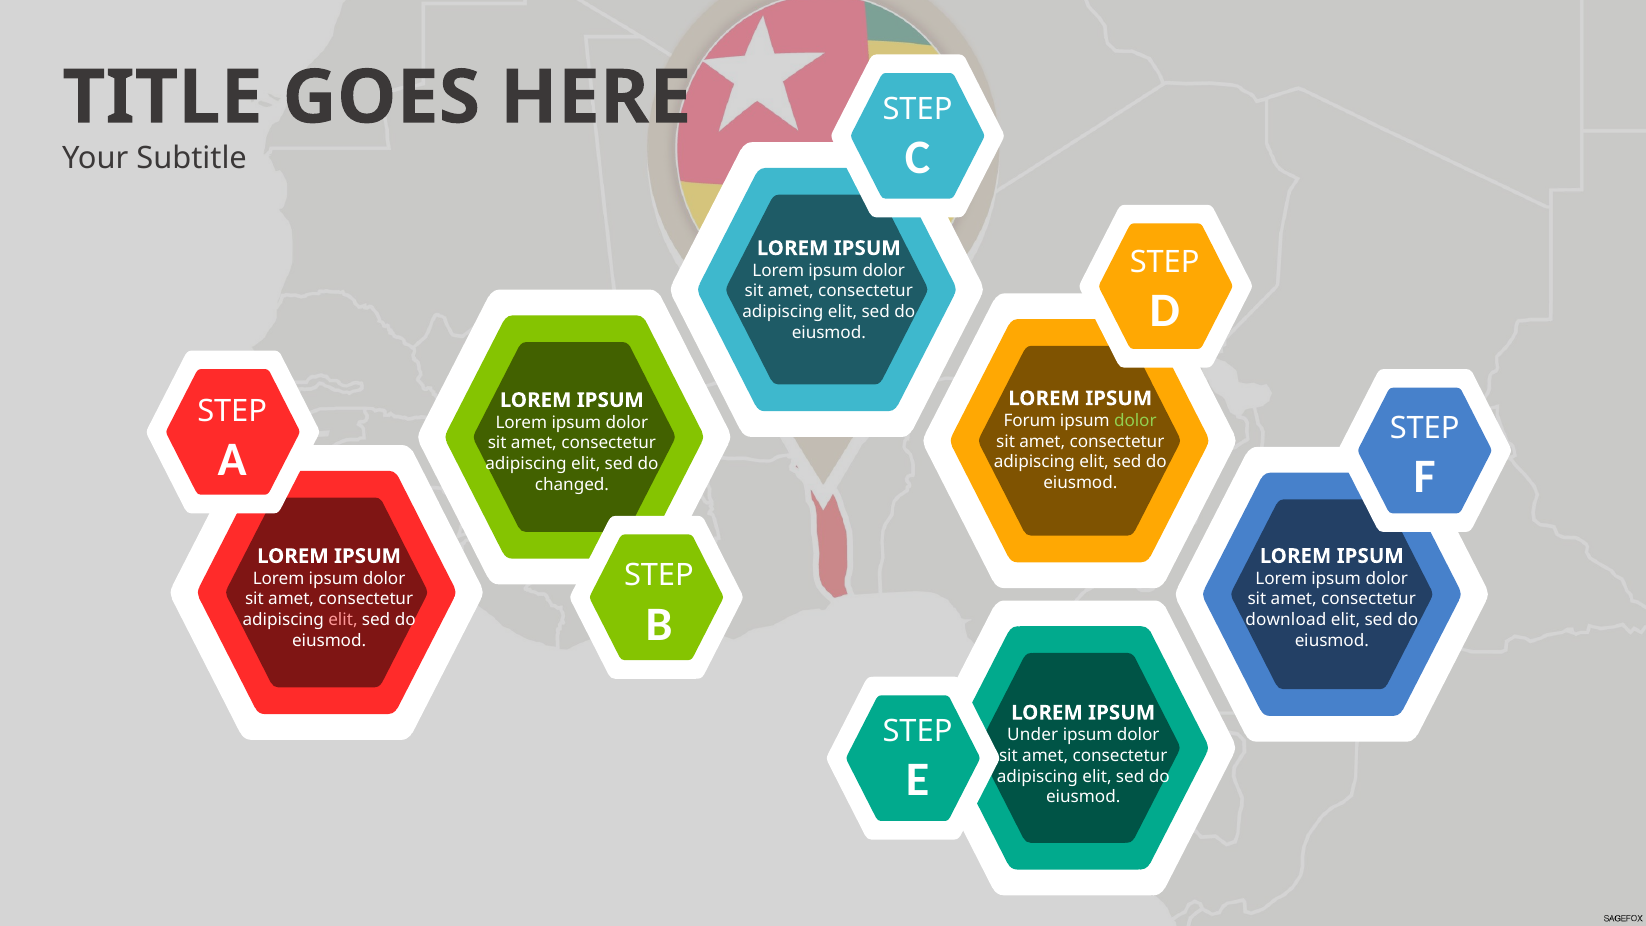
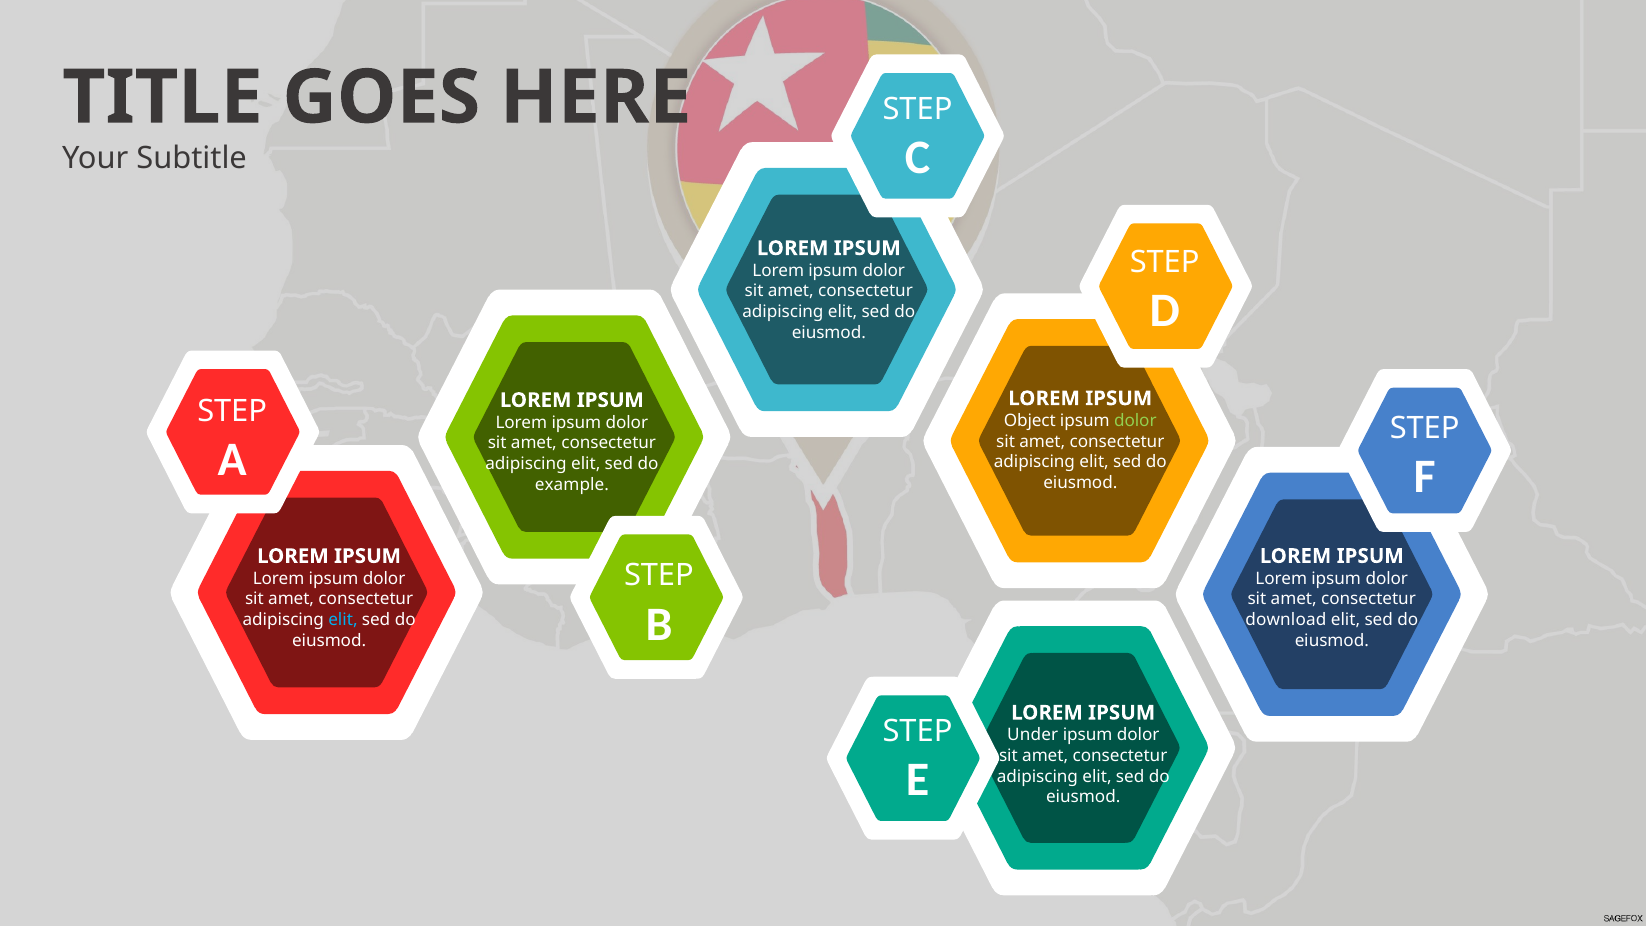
Forum: Forum -> Object (1030, 421)
changed: changed -> example (572, 484)
elit colour: pink -> light blue (343, 620)
